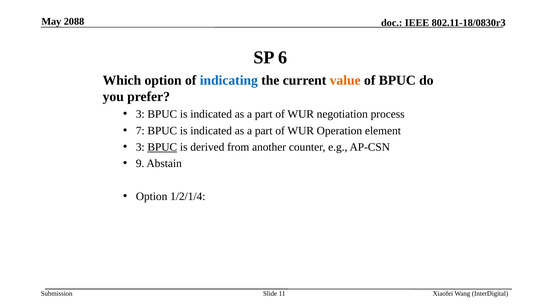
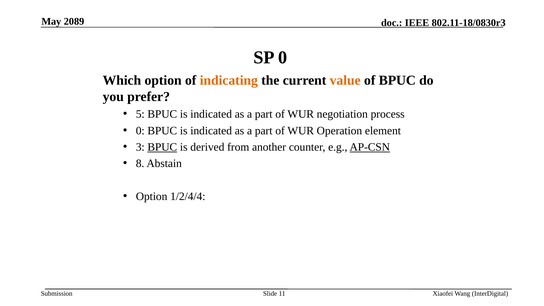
2088: 2088 -> 2089 (74, 22)
SP 6: 6 -> 0 (283, 58)
indicating colour: blue -> orange (229, 80)
3: 3 -> 5 (140, 114)
7: 7 -> 0 (140, 131)
AP-CSN underline: none -> present (370, 147)
9: 9 -> 8 (140, 163)
1/2/1/4: 1/2/1/4 -> 1/2/4/4 (188, 196)
